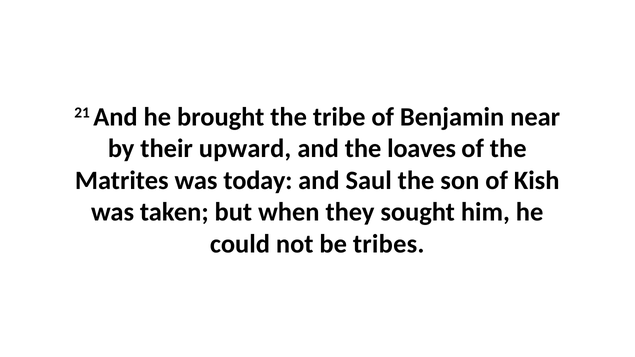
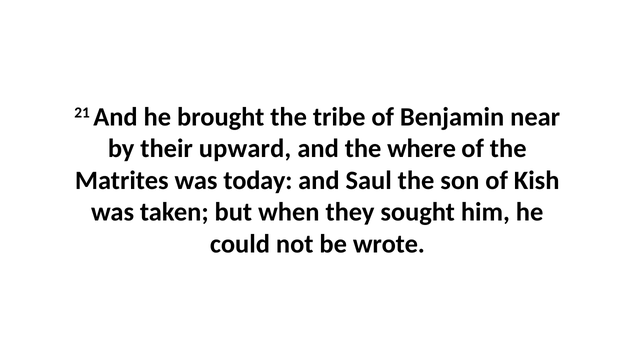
loaves: loaves -> where (422, 149)
tribes: tribes -> wrote (389, 244)
